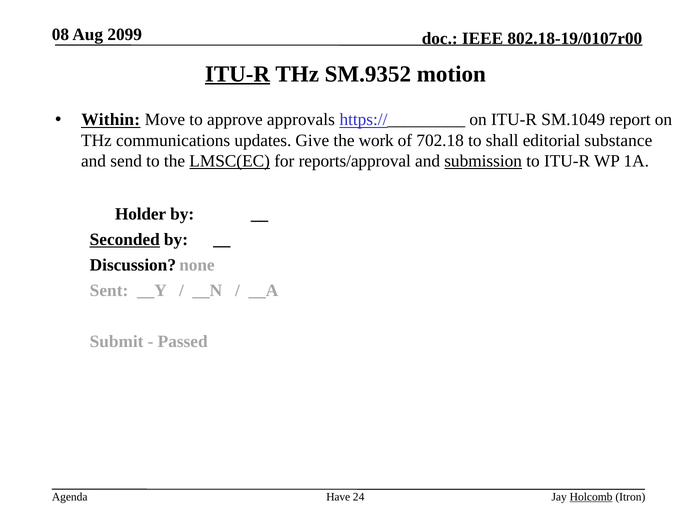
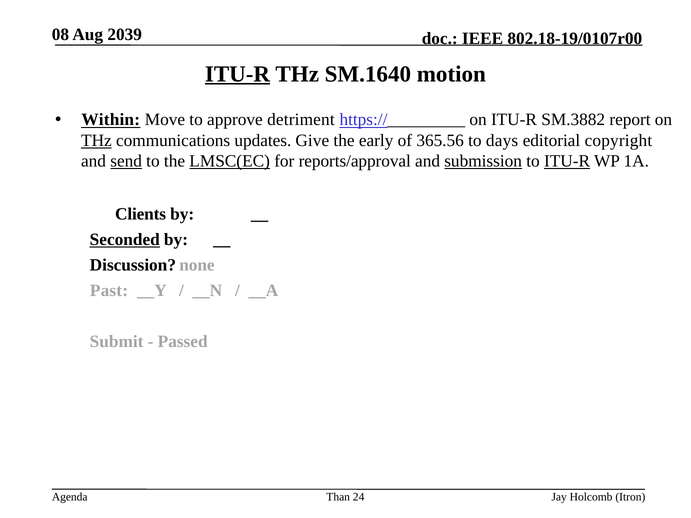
2099: 2099 -> 2039 (125, 34)
SM.9352: SM.9352 -> SM.1640 (368, 74)
approvals: approvals -> detriment (301, 120)
SM.1049: SM.1049 -> SM.3882 (573, 120)
THz underline: none -> present (96, 141)
work: work -> early (376, 141)
702.18: 702.18 -> 365.56 (440, 141)
shall: shall -> days (502, 141)
substance: substance -> copyright (618, 141)
send underline: none -> present (126, 161)
ITU-R underline: none -> present (567, 161)
Holder: Holder -> Clients (141, 214)
Sent: Sent -> Past (109, 291)
Have: Have -> Than (338, 497)
Holcomb underline: present -> none (591, 497)
